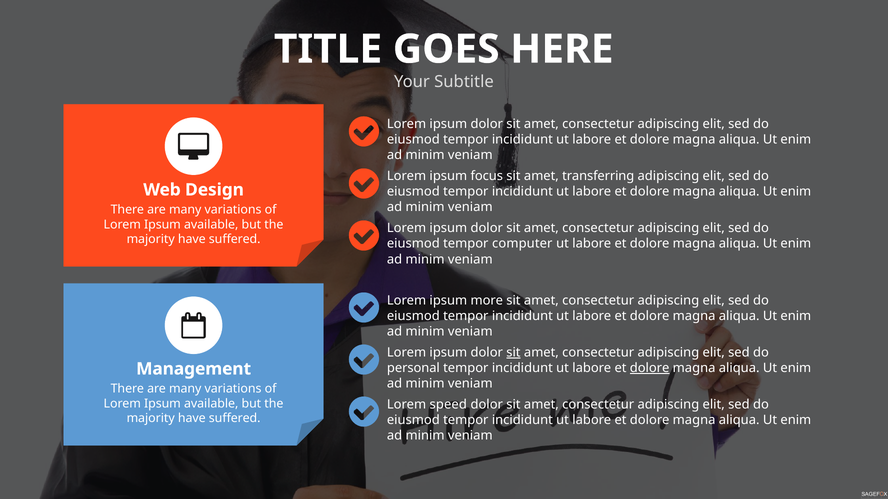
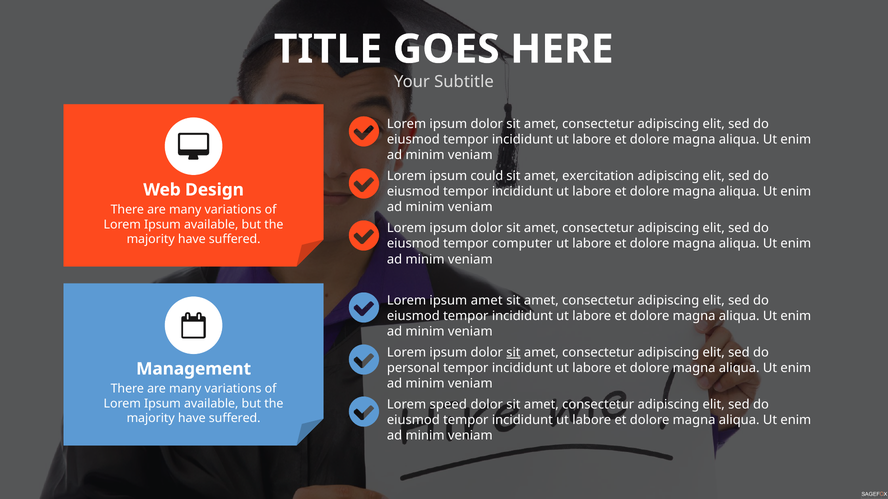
focus: focus -> could (487, 176)
transferring: transferring -> exercitation (598, 176)
ipsum more: more -> amet (487, 301)
dolore underline: present -> none (650, 368)
